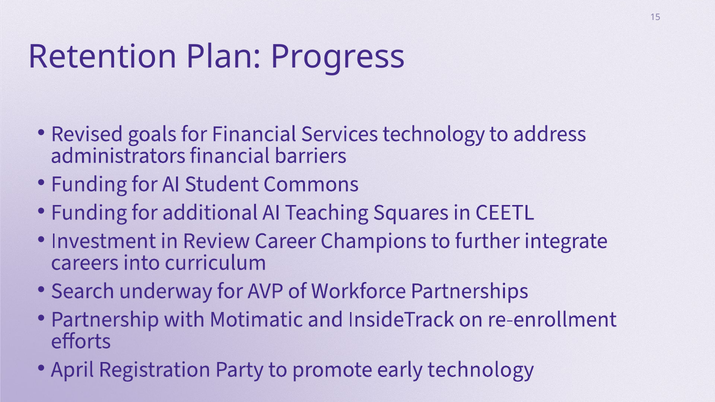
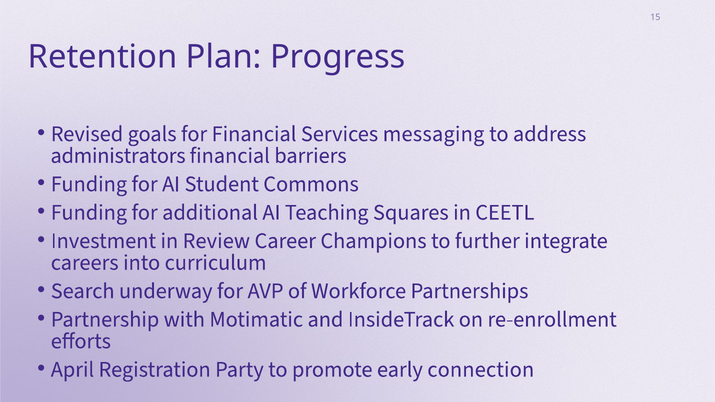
Services technology: technology -> messaging (434, 134)
early technology: technology -> connection (481, 369)
